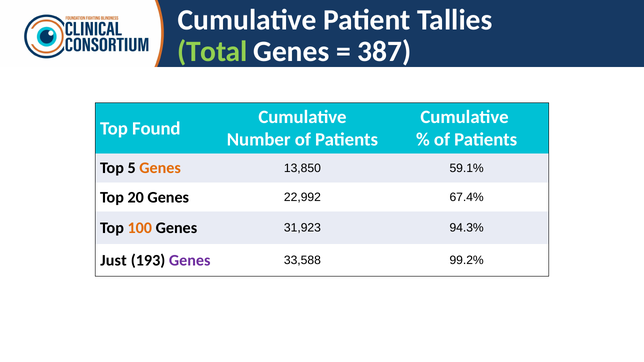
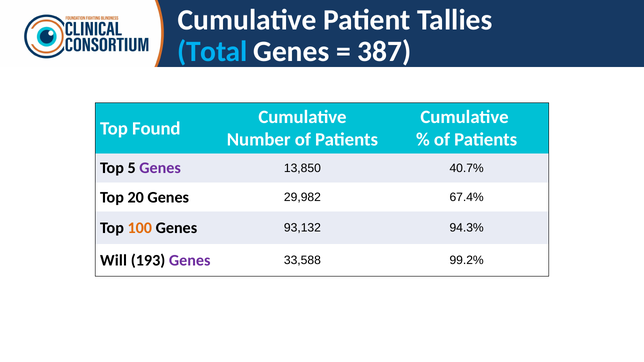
Total colour: light green -> light blue (212, 52)
Genes colour: orange -> purple (160, 168)
59.1%: 59.1% -> 40.7% (467, 168)
22,992: 22,992 -> 29,982 (302, 197)
31,923: 31,923 -> 93,132 (302, 228)
Just: Just -> Will (114, 260)
